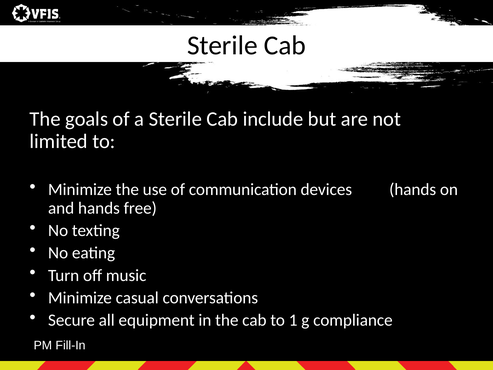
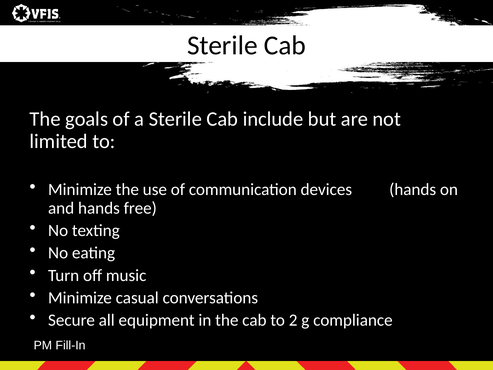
1: 1 -> 2 (293, 320)
